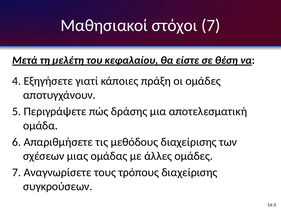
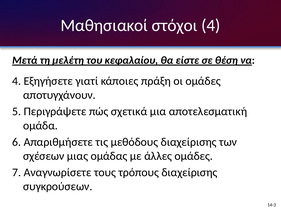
στόχοι 7: 7 -> 4 (211, 25)
δράσης: δράσης -> σχετικά (129, 111)
